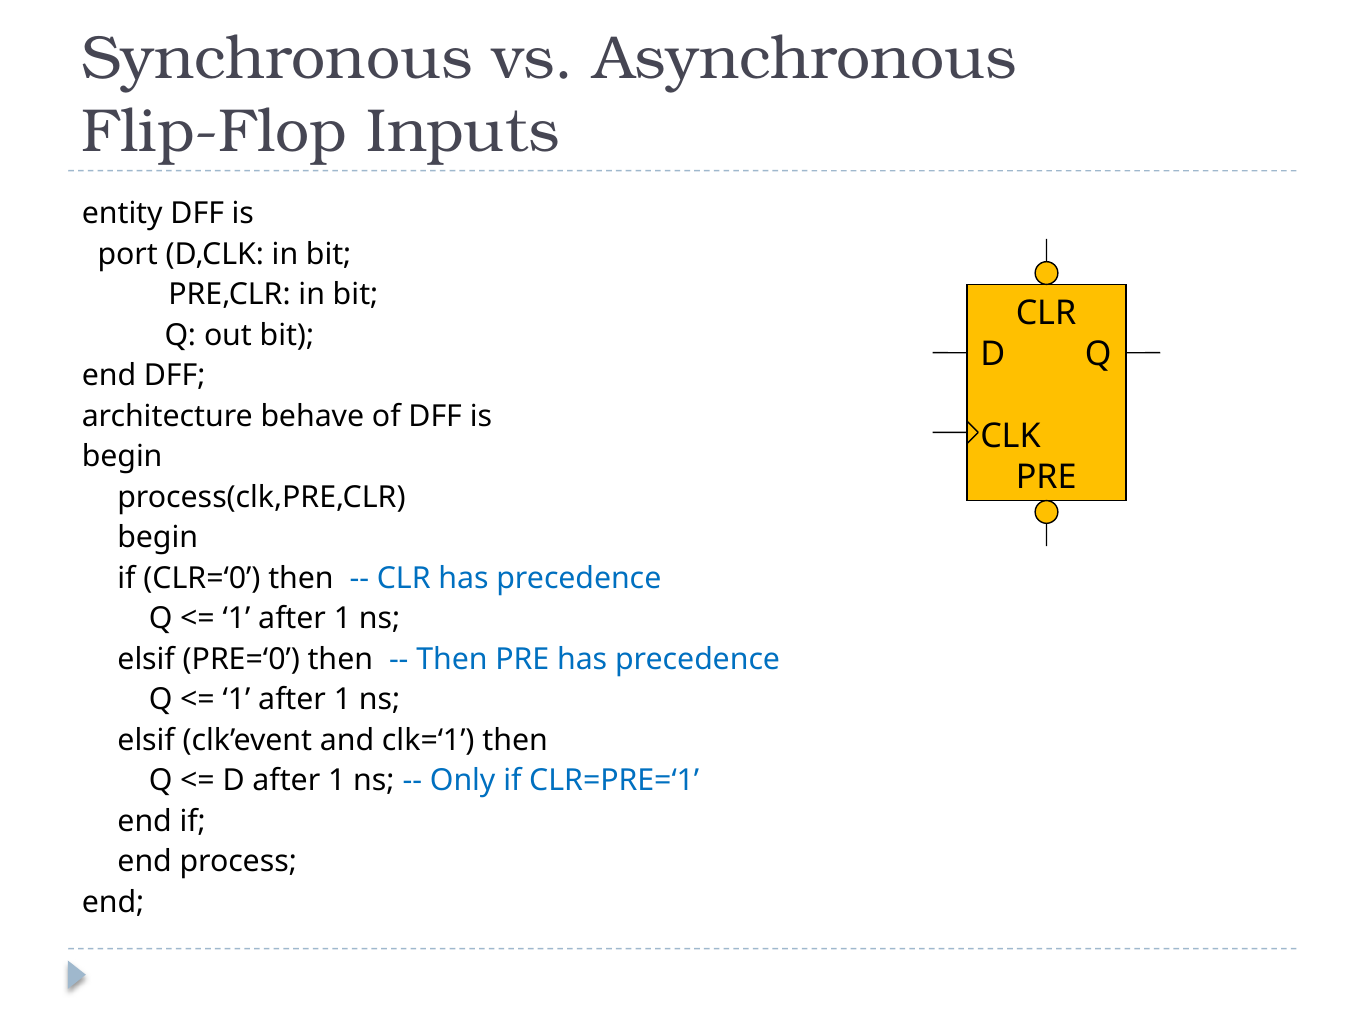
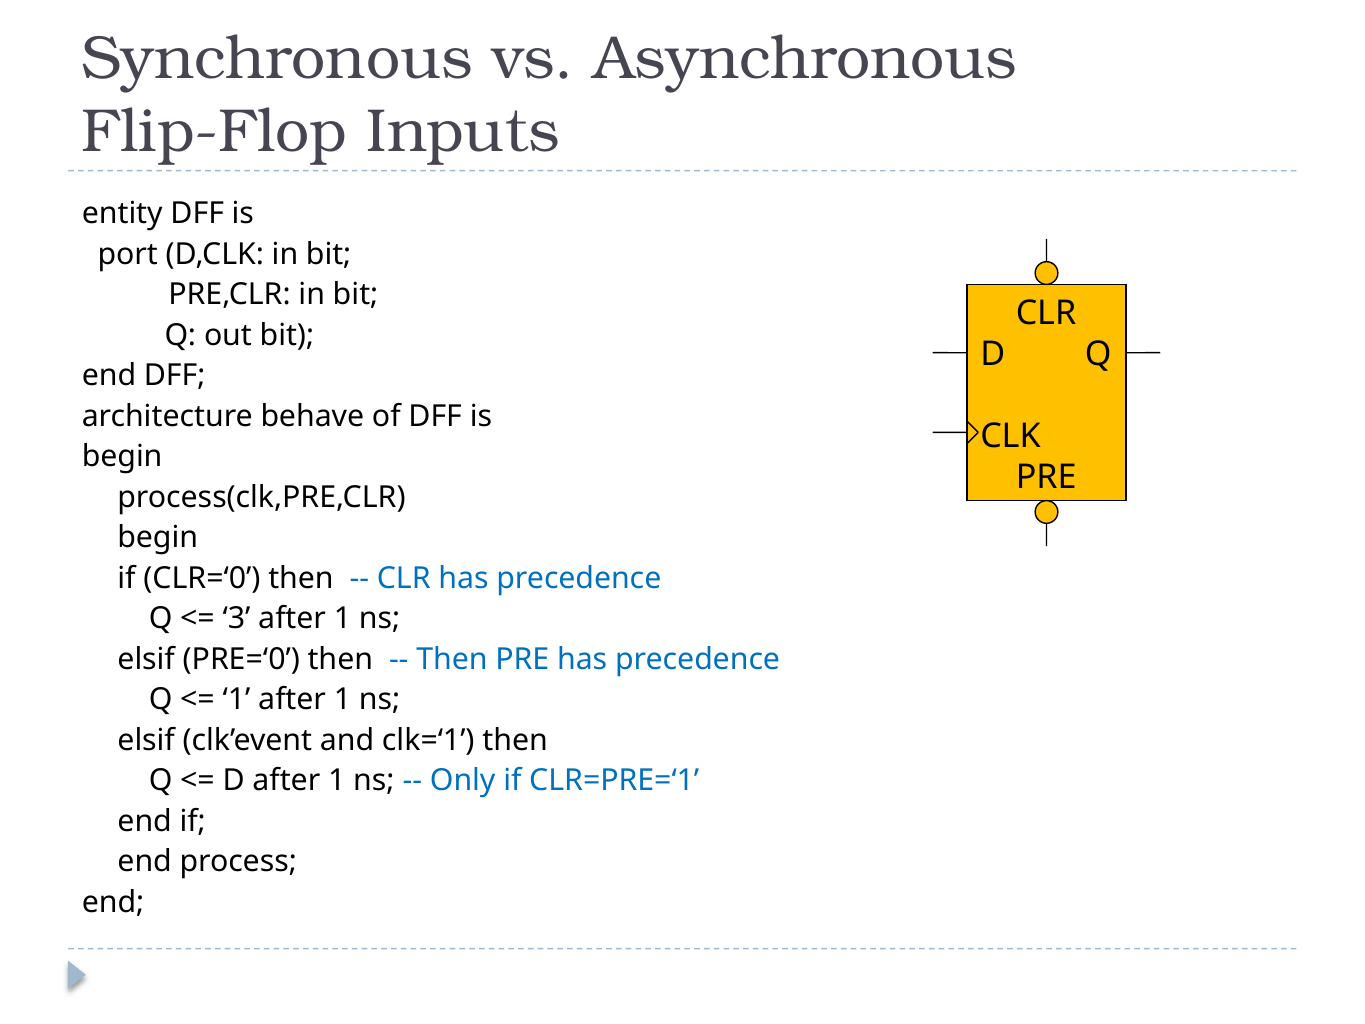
1: 1 -> 3 (237, 619)
